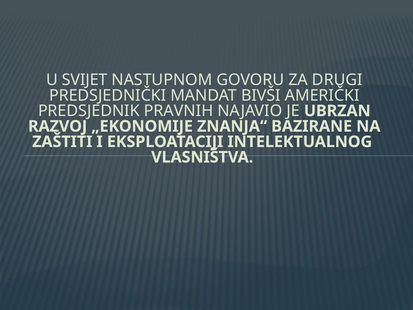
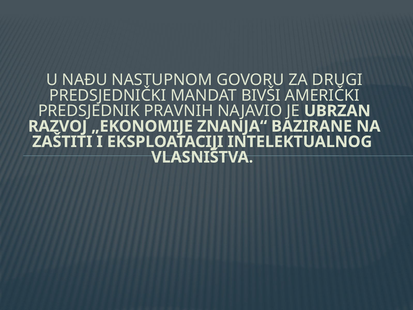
SVIJET: SVIJET -> NAĐU (85, 80)
